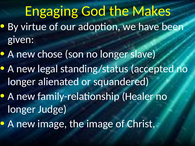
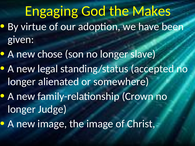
squandered: squandered -> somewhere (121, 82)
Healer: Healer -> Crown (138, 96)
